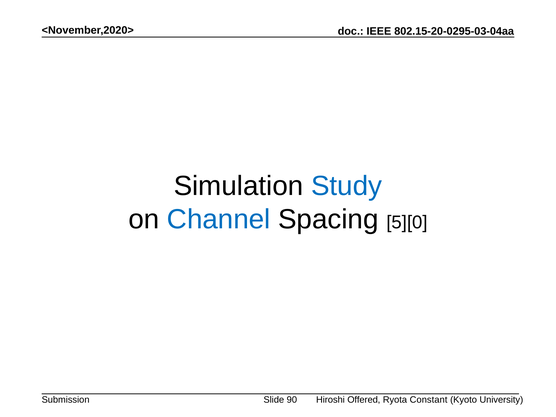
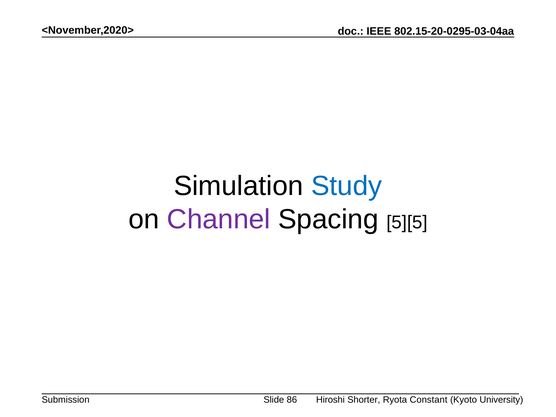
Channel colour: blue -> purple (219, 219)
5][0: 5][0 -> 5][5 (407, 222)
90: 90 -> 86 (292, 400)
Offered: Offered -> Shorter (364, 400)
